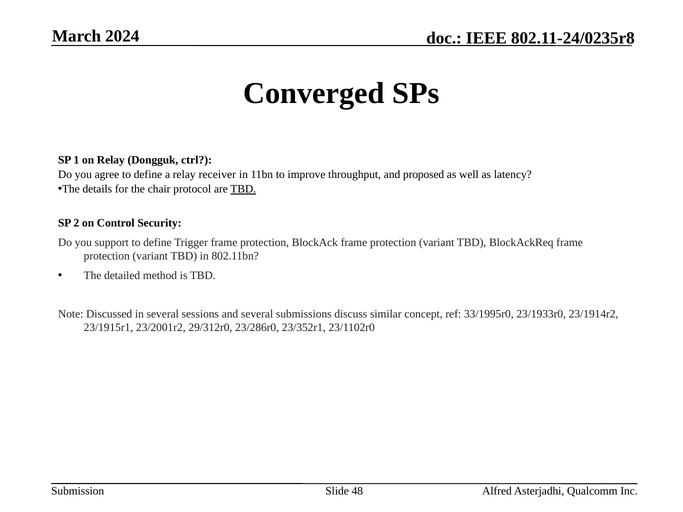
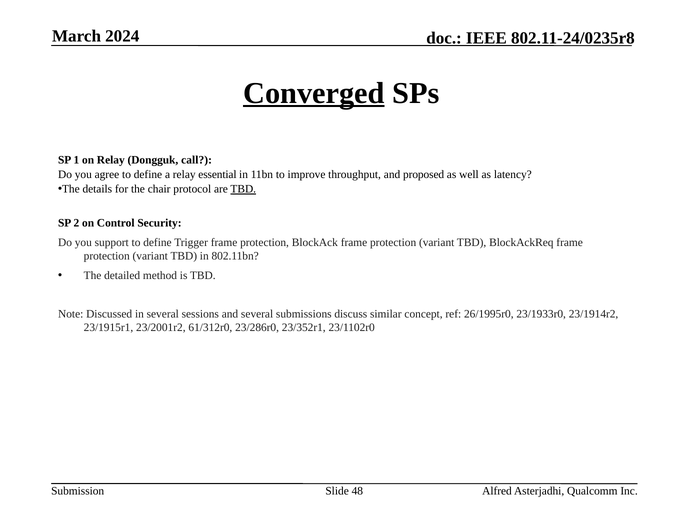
Converged underline: none -> present (314, 93)
ctrl: ctrl -> call (197, 160)
receiver: receiver -> essential (217, 175)
33/1995r0: 33/1995r0 -> 26/1995r0 (489, 314)
29/312r0: 29/312r0 -> 61/312r0 (210, 328)
